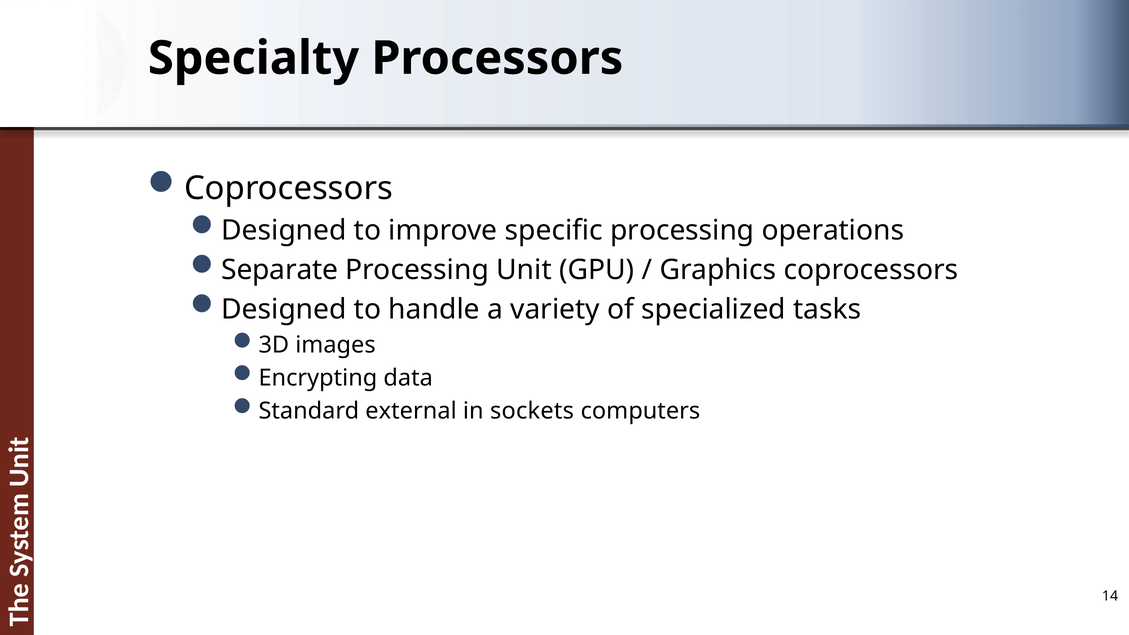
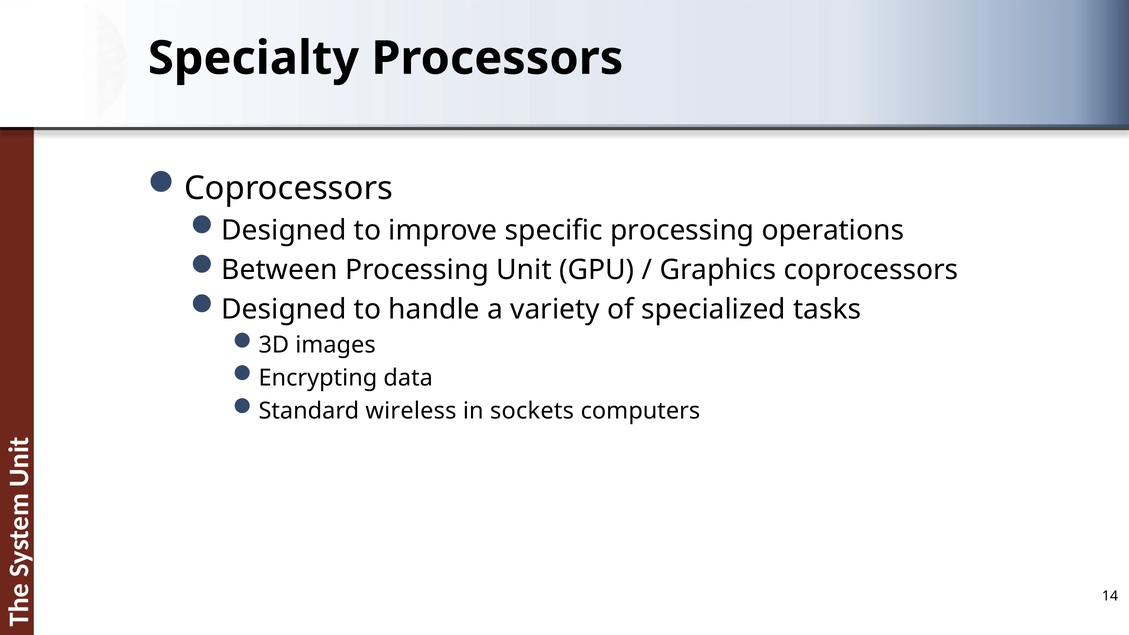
Separate: Separate -> Between (280, 270)
external: external -> wireless (411, 411)
